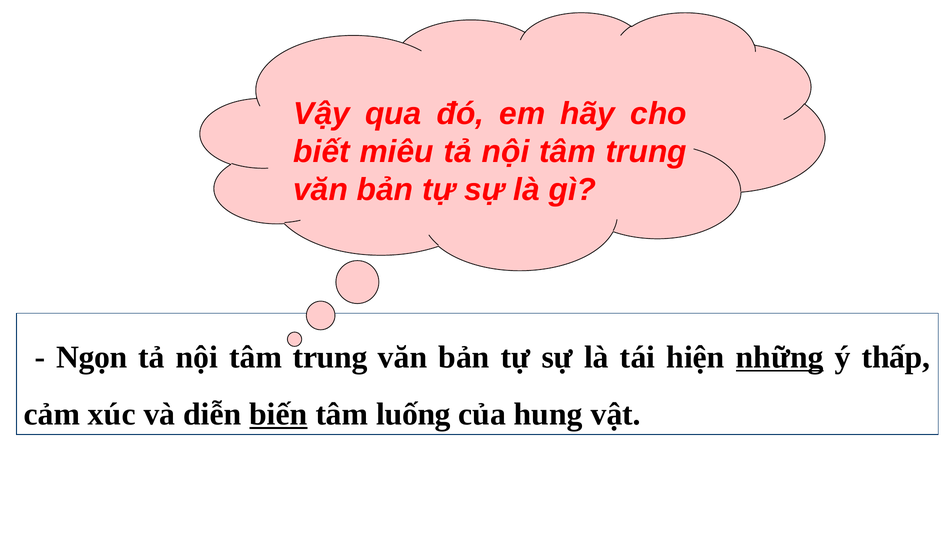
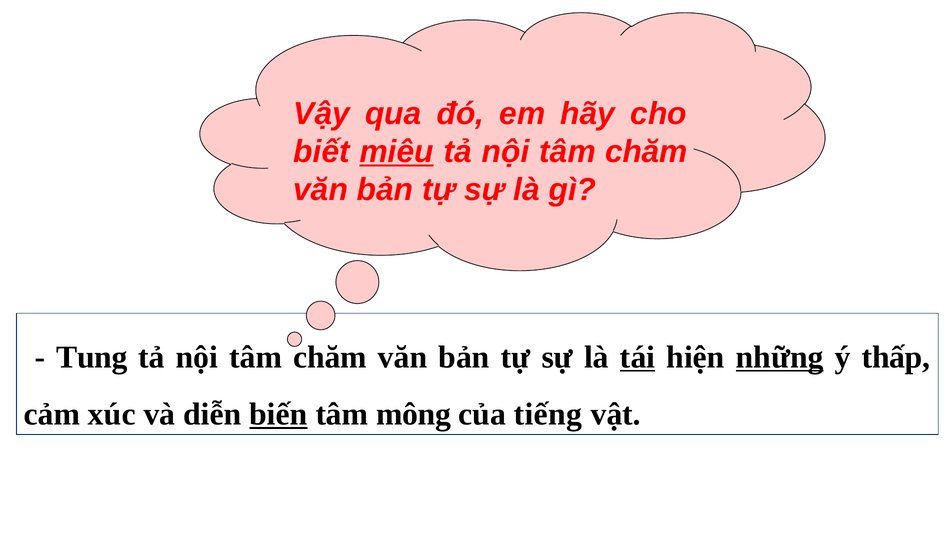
miêu underline: none -> present (397, 152)
trung: trung -> chăm (646, 152)
Ngọn: Ngọn -> Tung (92, 357)
trung: trung -> chăm (330, 357)
tái underline: none -> present (638, 357)
luống: luống -> mông (413, 414)
hung: hung -> tiếng (548, 414)
